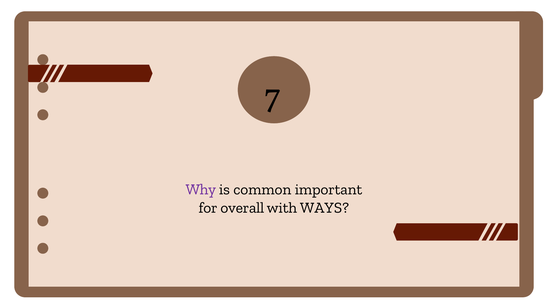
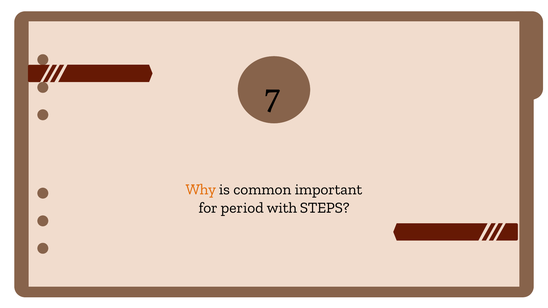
Why colour: purple -> orange (201, 190)
overall: overall -> period (242, 208)
WAYS: WAYS -> STEPS (325, 208)
